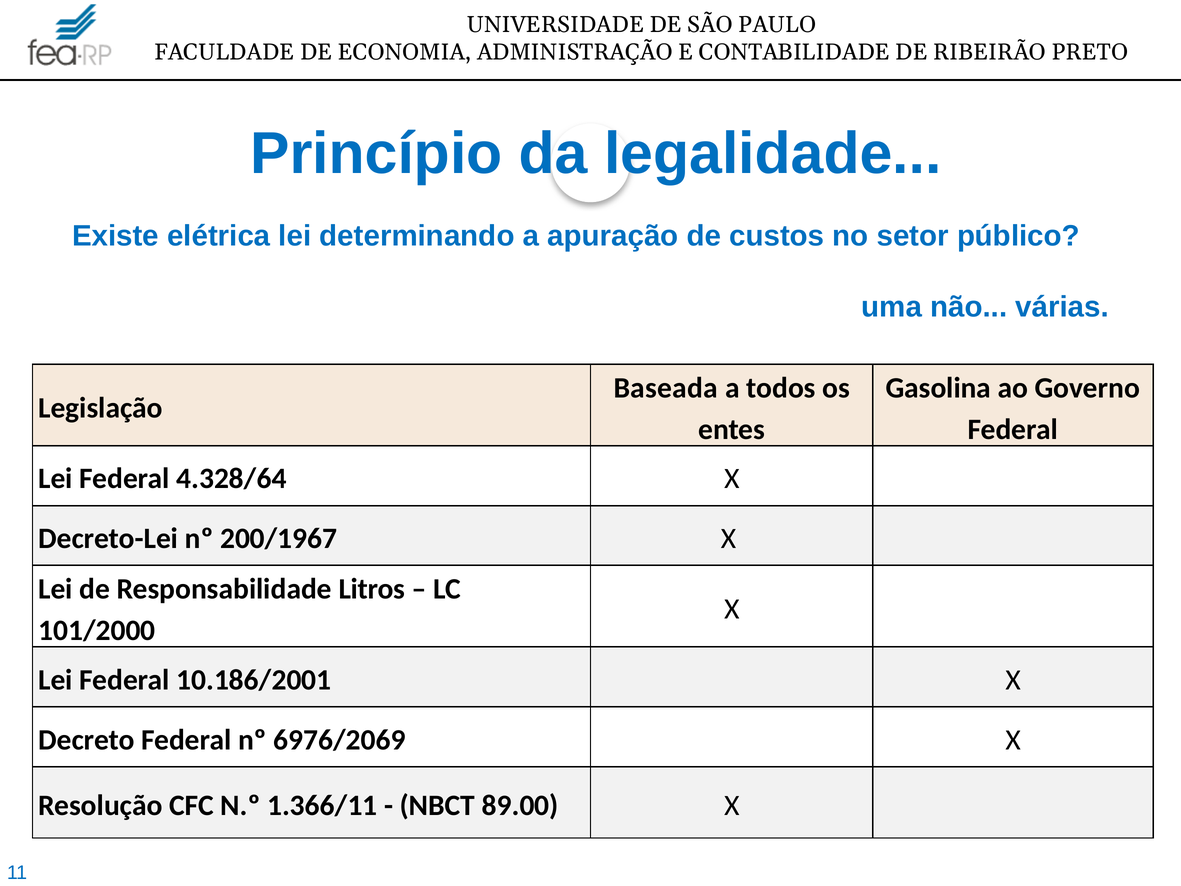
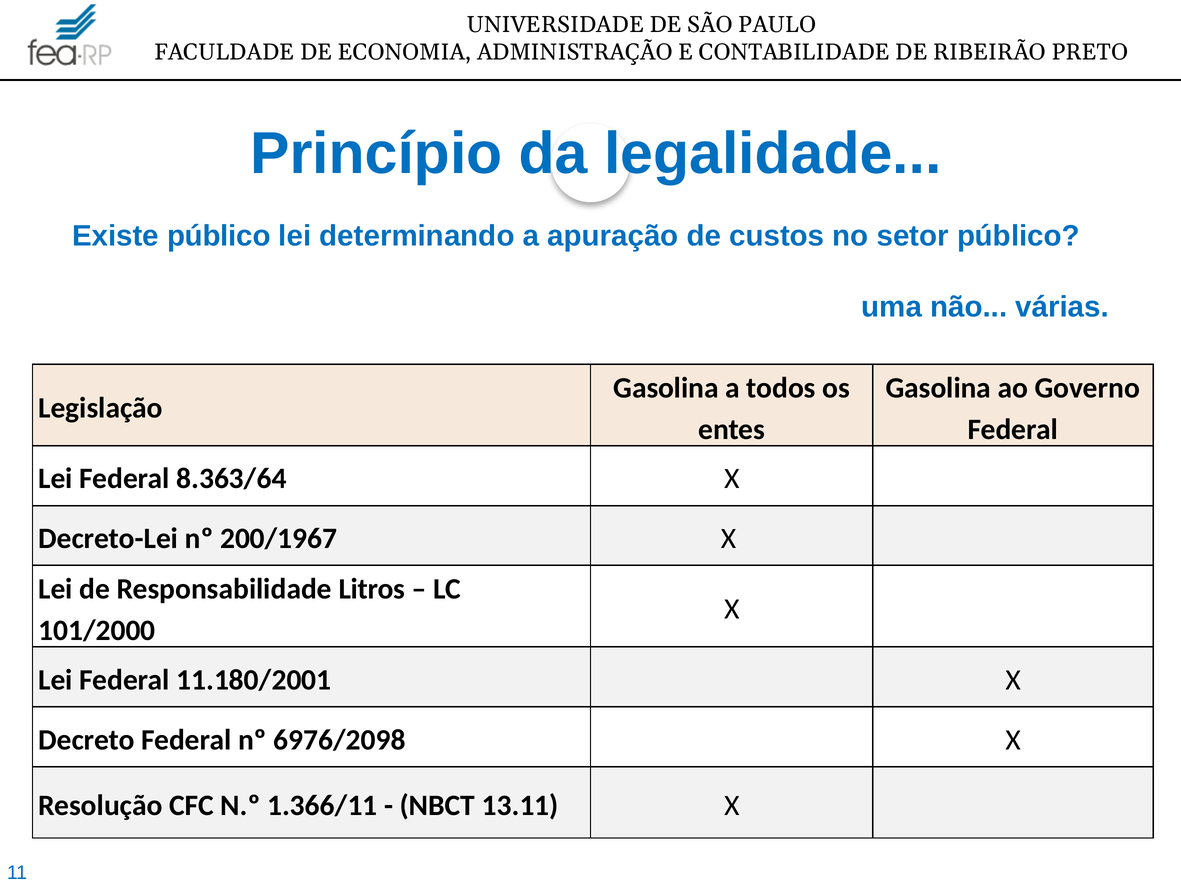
Existe elétrica: elétrica -> público (219, 236)
Baseada: Baseada -> Gasolina (666, 388)
4.328/64: 4.328/64 -> 8.363/64 (231, 479)
10.186/2001: 10.186/2001 -> 11.180/2001 (254, 680)
6976/2069: 6976/2069 -> 6976/2098 (340, 740)
89.00: 89.00 -> 13.11 (520, 805)
